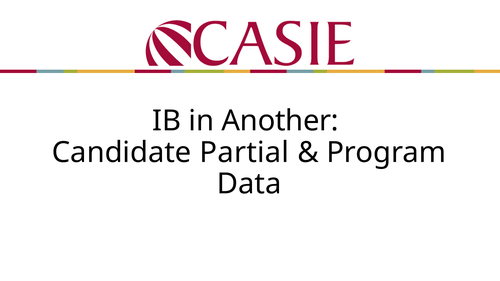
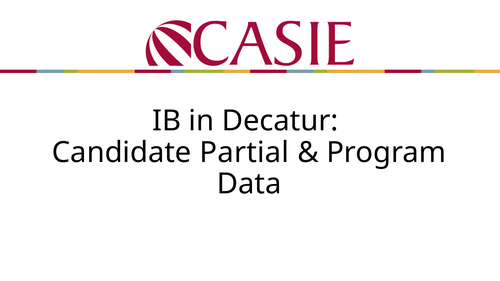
Another: Another -> Decatur (280, 121)
